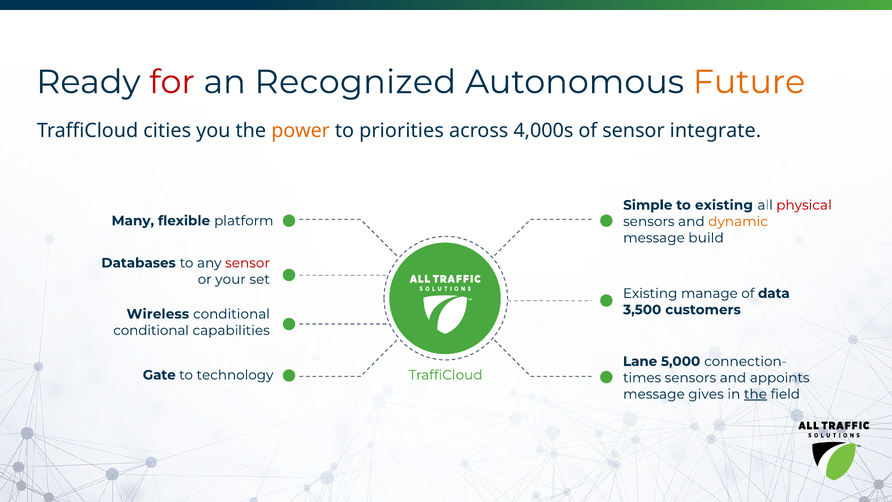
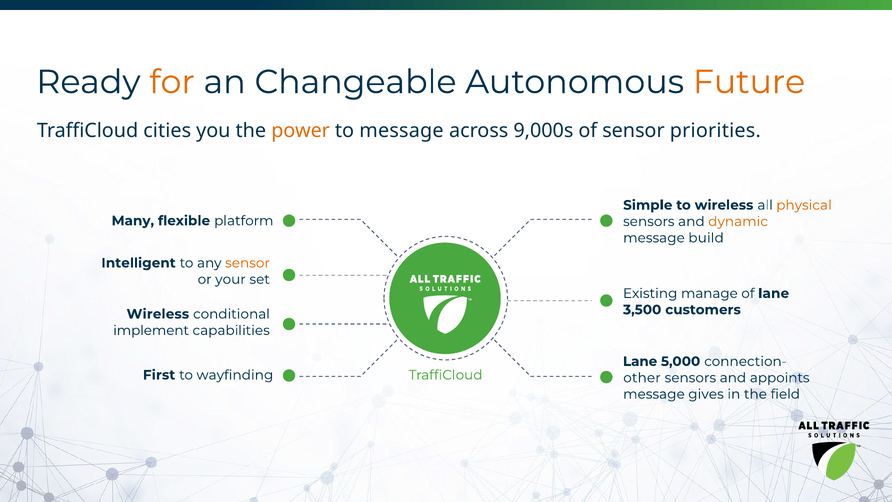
for colour: red -> orange (172, 82)
Recognized: Recognized -> Changeable (356, 82)
to priorities: priorities -> message (401, 130)
4,000s: 4,000s -> 9,000s (543, 130)
integrate: integrate -> priorities (715, 130)
to existing: existing -> wireless (724, 205)
physical colour: red -> orange (804, 205)
Databases: Databases -> Intelligent (138, 263)
sensor colour: red -> orange (248, 263)
of data: data -> lane (774, 293)
conditional: conditional -> implement (151, 330)
Gate: Gate -> First (159, 375)
technology: technology -> wayfinding (235, 375)
times: times -> other (642, 378)
the underline: present -> none (755, 394)
